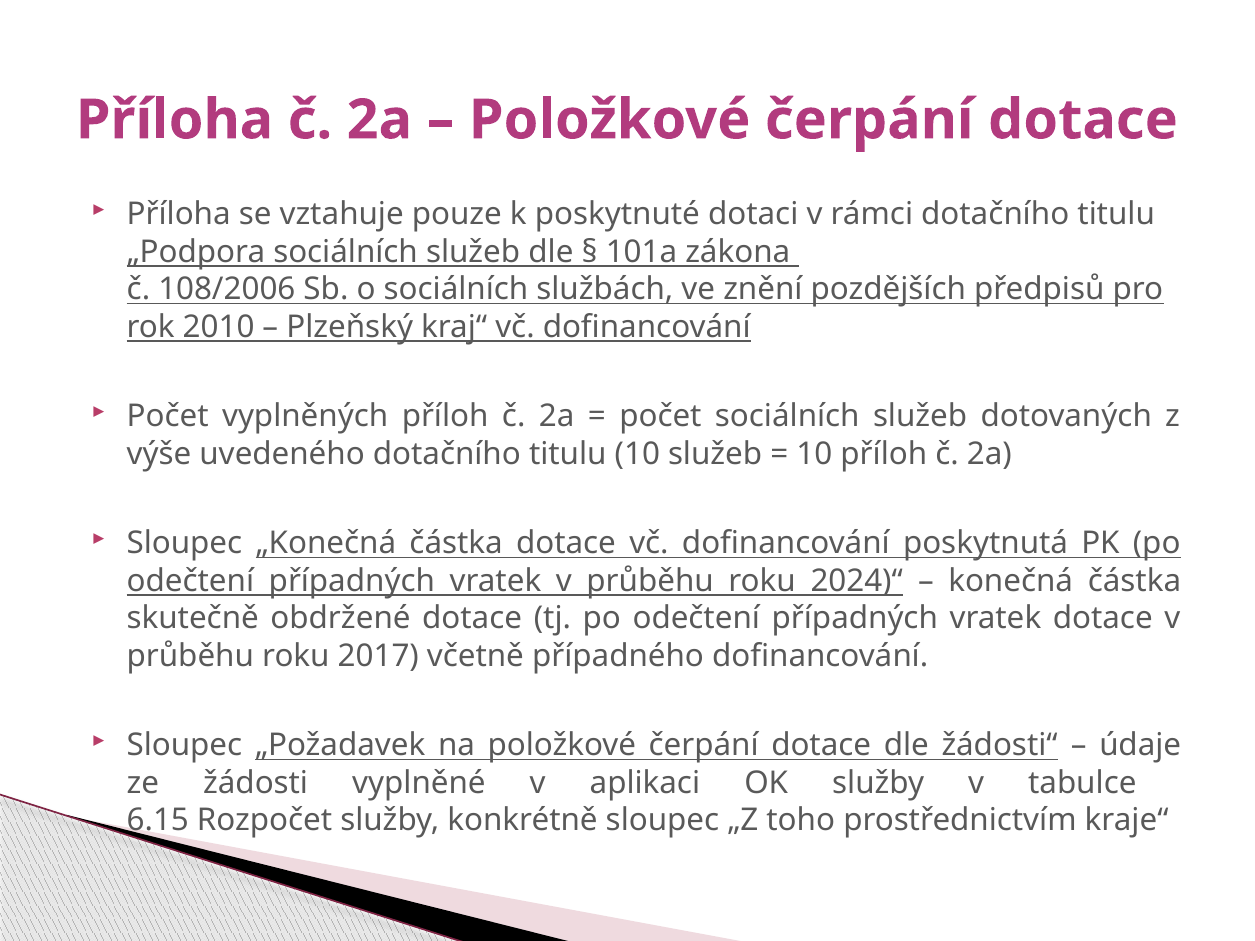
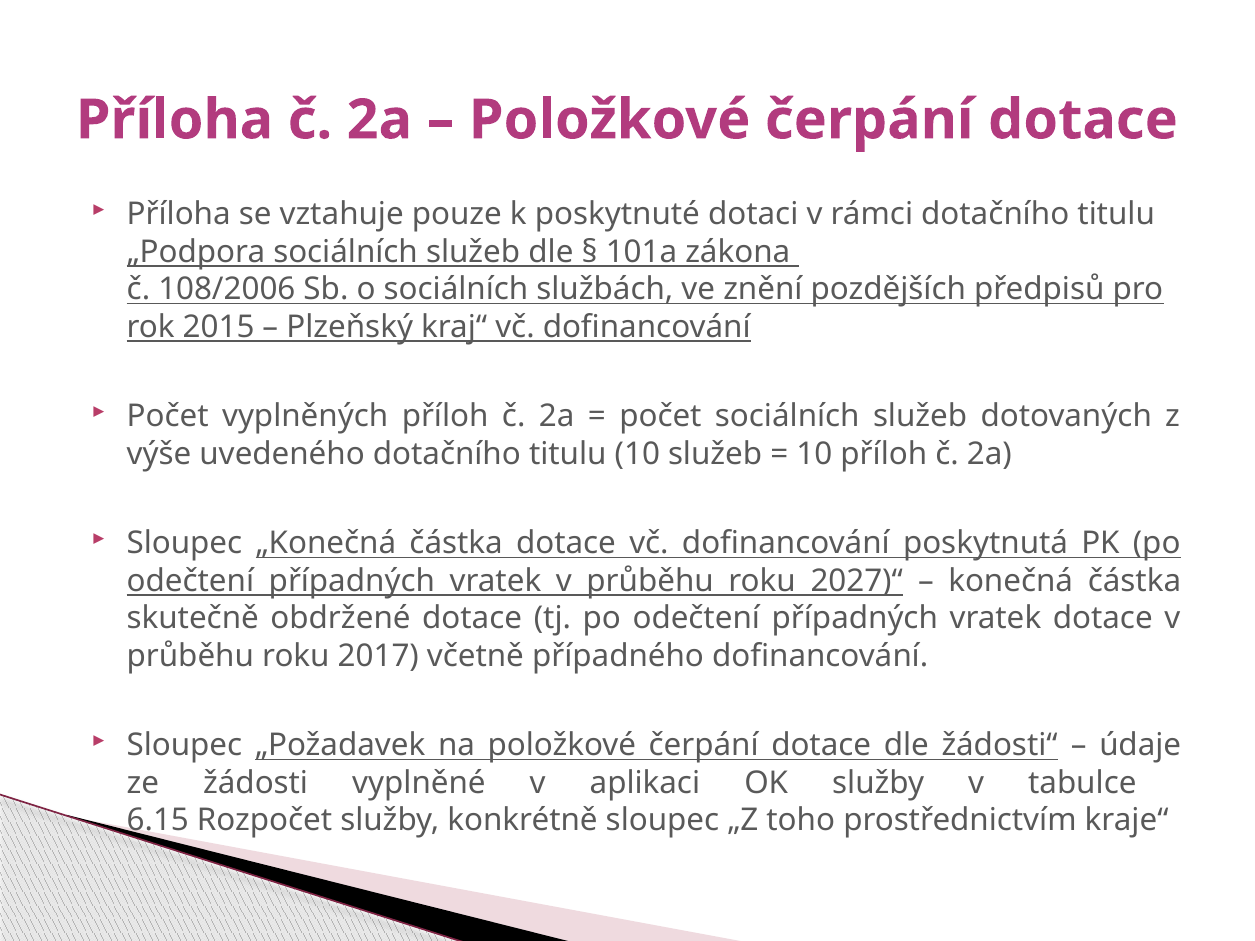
2010: 2010 -> 2015 (219, 327)
2024)“: 2024)“ -> 2027)“ (857, 581)
